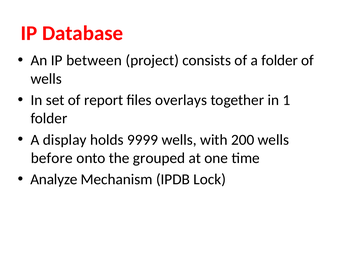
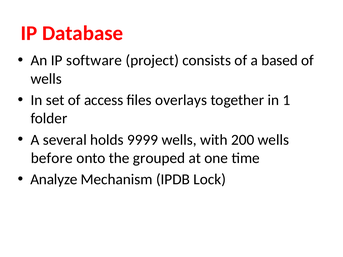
between: between -> software (94, 61)
a folder: folder -> based (280, 61)
report: report -> access (104, 100)
display: display -> several (65, 140)
